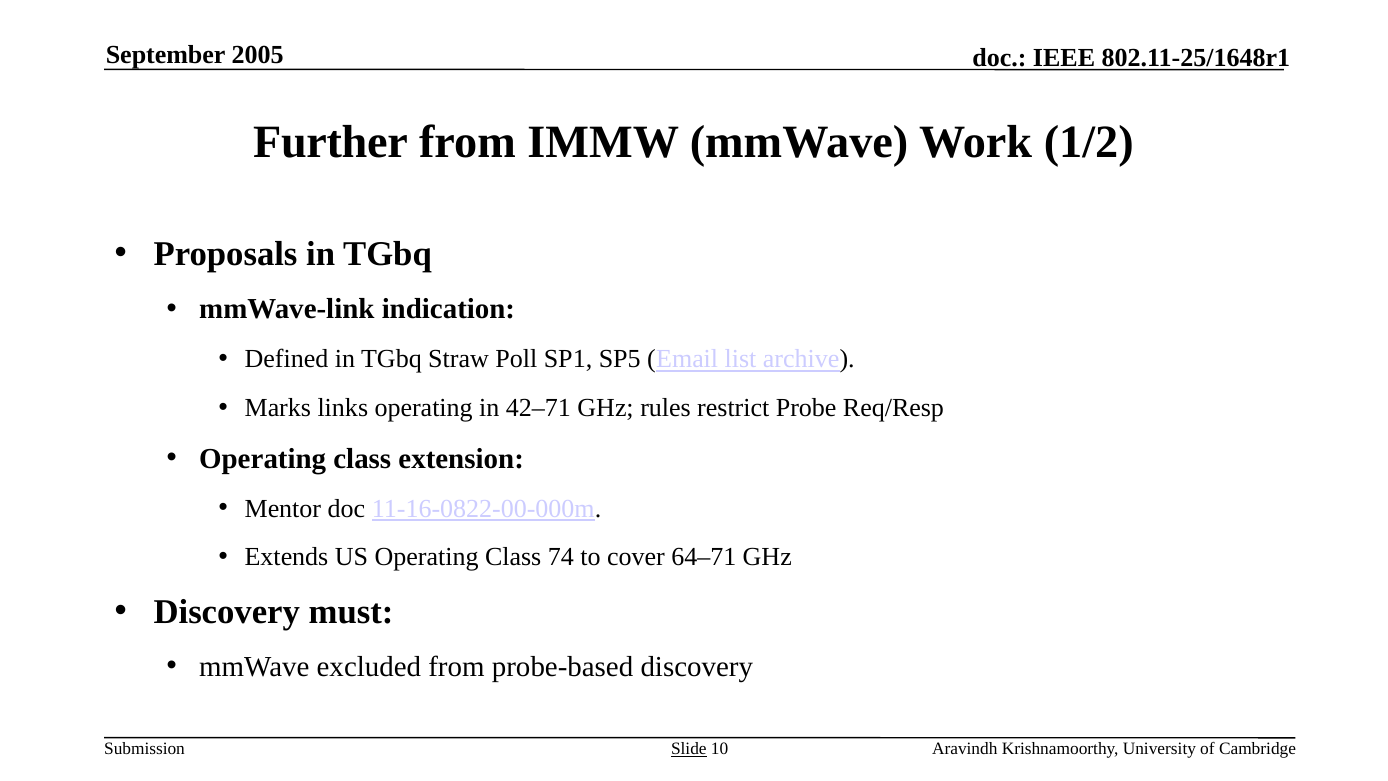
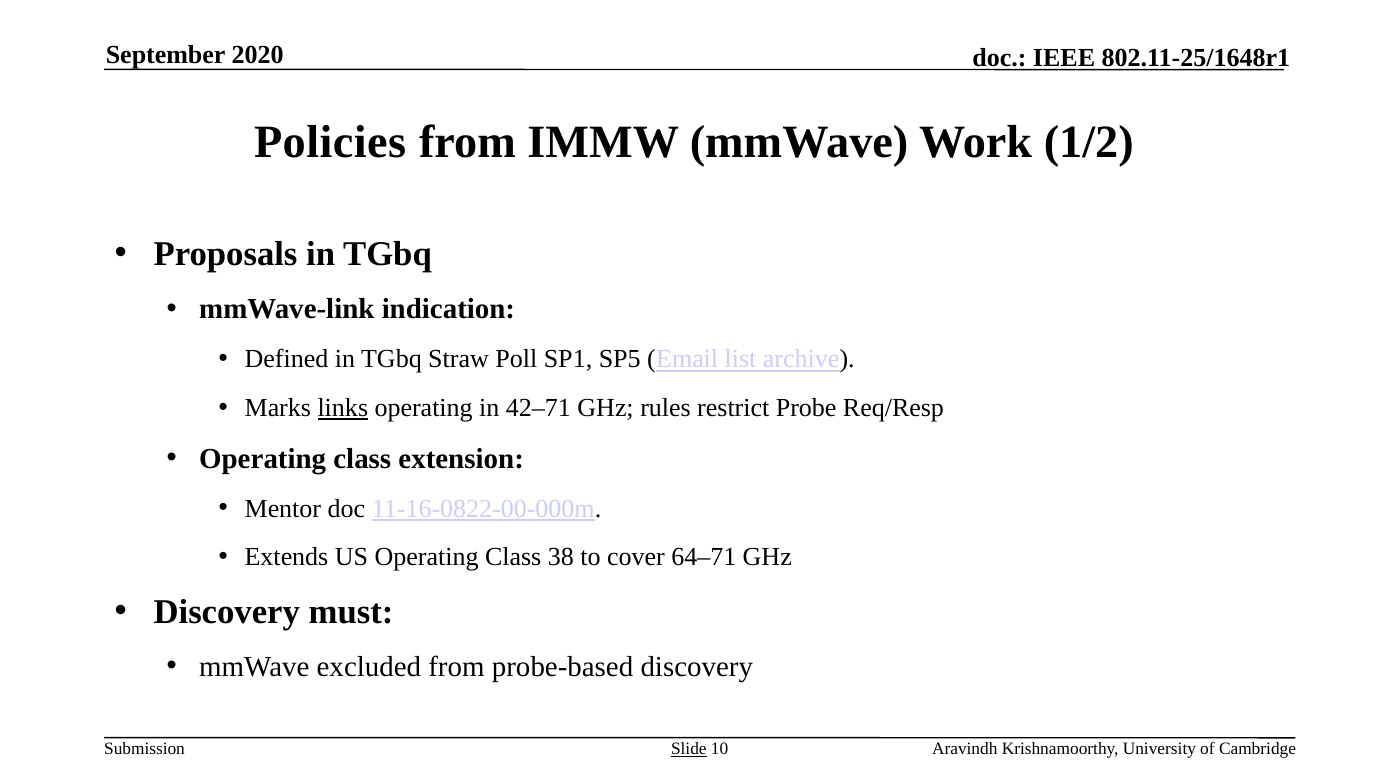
2005: 2005 -> 2020 (258, 55)
Further: Further -> Policies (330, 142)
links underline: none -> present (343, 408)
74: 74 -> 38 (561, 557)
